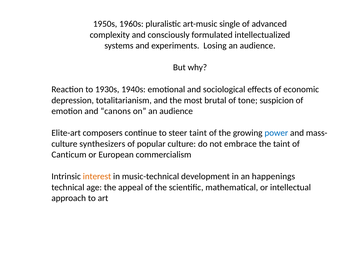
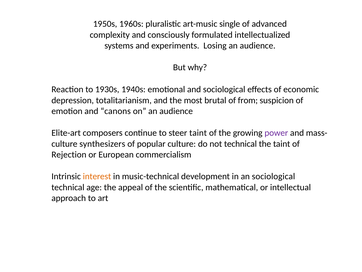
tone: tone -> from (248, 100)
power colour: blue -> purple (276, 133)
not embrace: embrace -> technical (240, 144)
Canticum: Canticum -> Rejection (69, 154)
an happenings: happenings -> sociological (273, 176)
